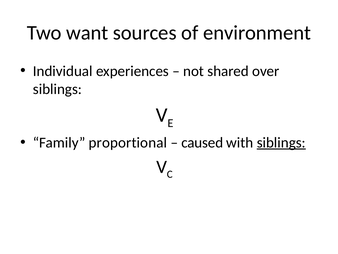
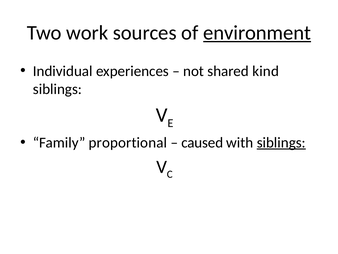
want: want -> work (87, 33)
environment underline: none -> present (257, 33)
over: over -> kind (266, 71)
